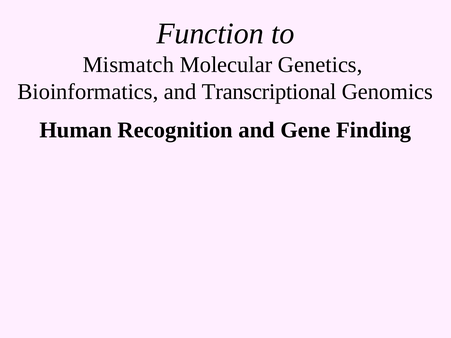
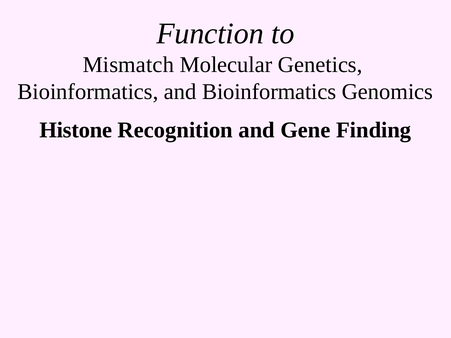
and Transcriptional: Transcriptional -> Bioinformatics (269, 92)
Human: Human -> Histone (76, 130)
